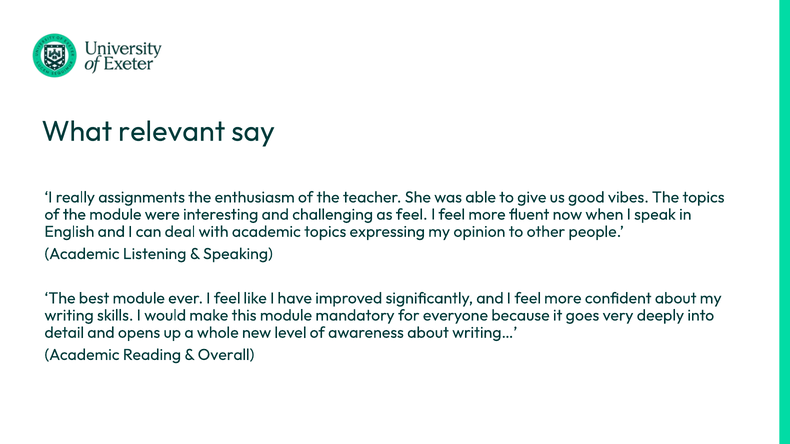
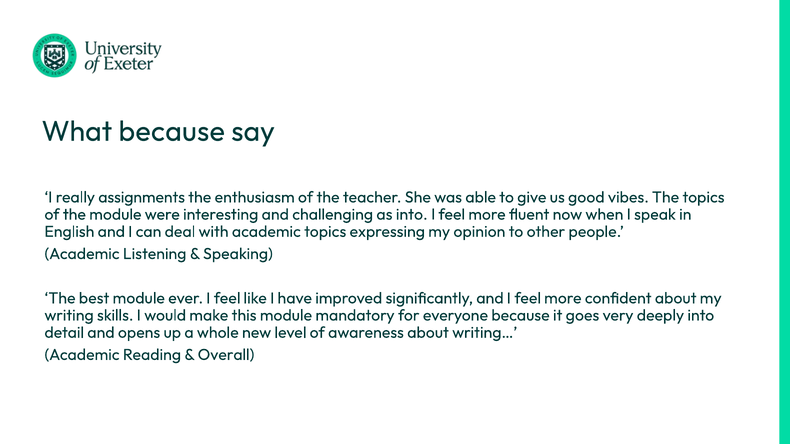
What relevant: relevant -> because (172, 131)
as feel: feel -> into (412, 215)
